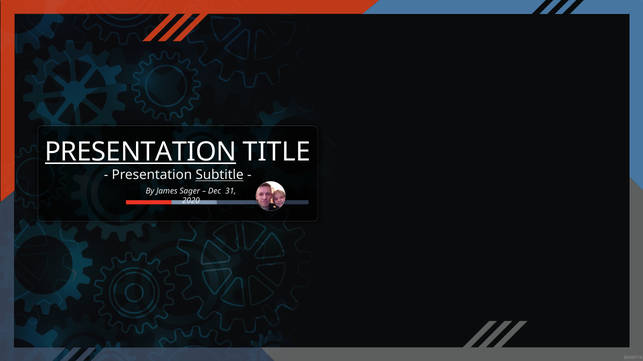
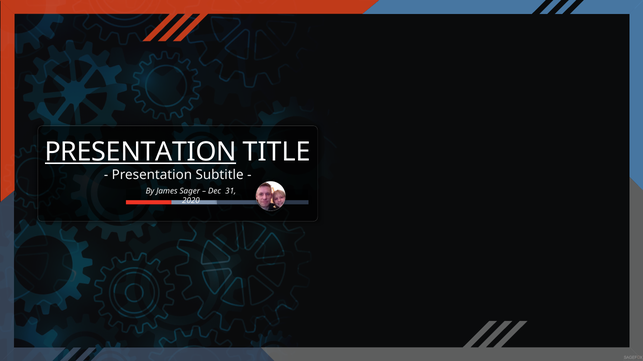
Subtitle underline: present -> none (220, 175)
